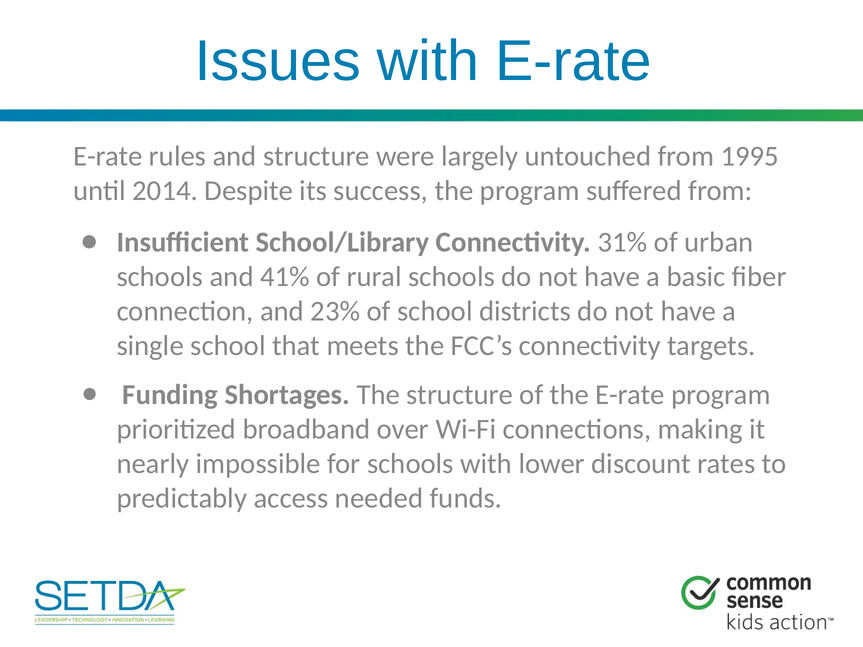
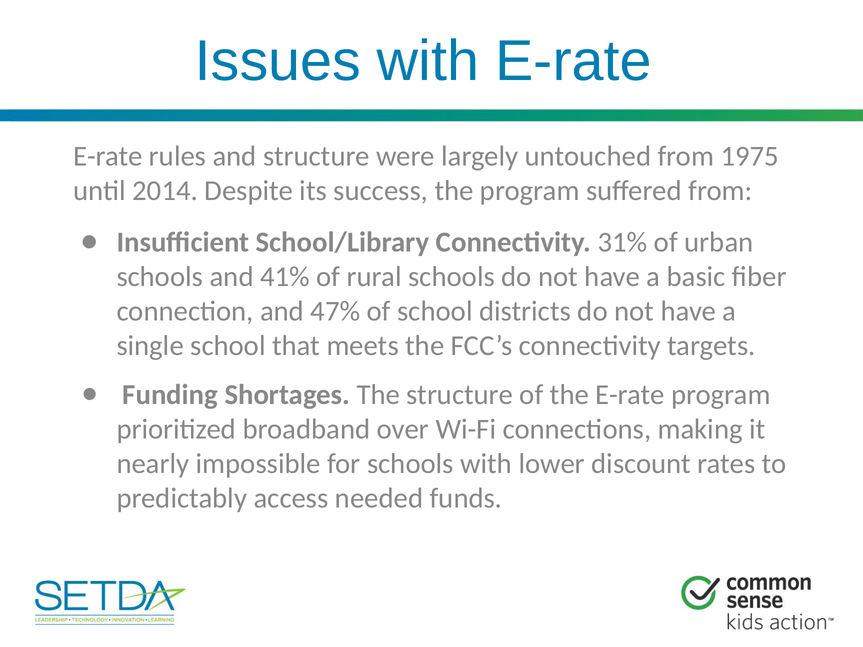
1995: 1995 -> 1975 (750, 156)
23%: 23% -> 47% (335, 311)
